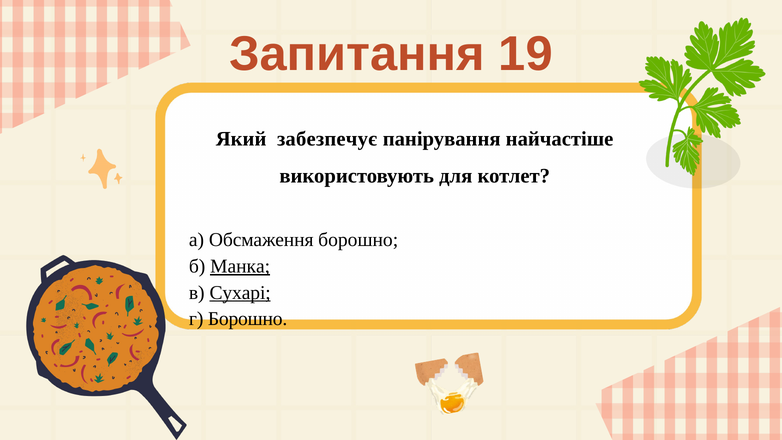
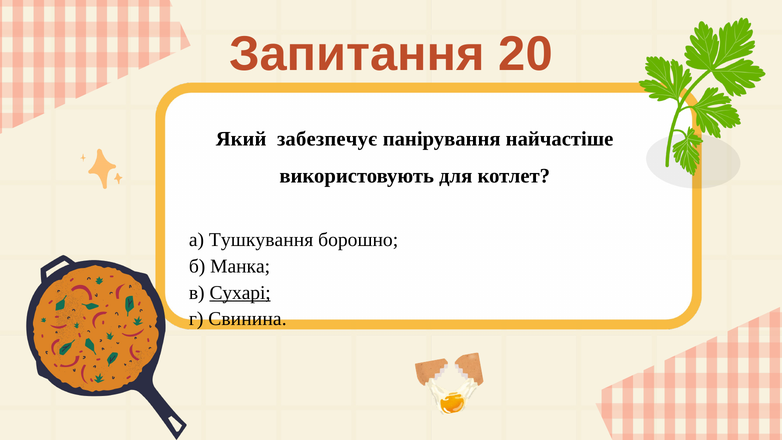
19: 19 -> 20 (526, 54)
Обсмаження: Обсмаження -> Тушкування (261, 240)
Манка underline: present -> none (240, 266)
г Борошно: Борошно -> Свинина (247, 319)
